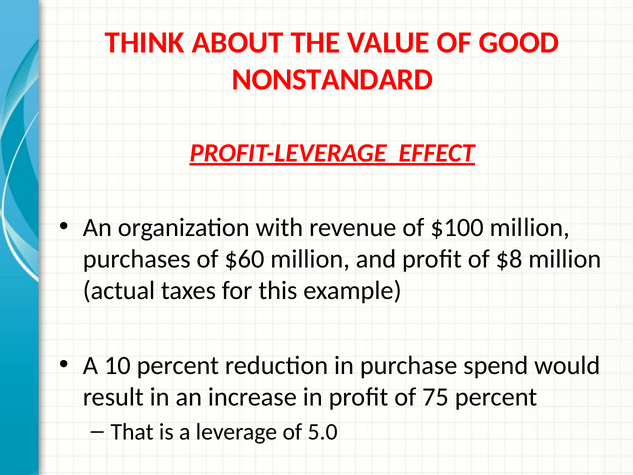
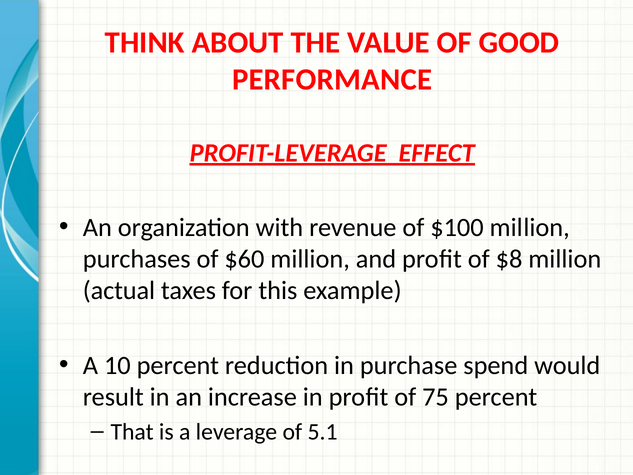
NONSTANDARD: NONSTANDARD -> PERFORMANCE (332, 79)
5.0: 5.0 -> 5.1 (323, 432)
